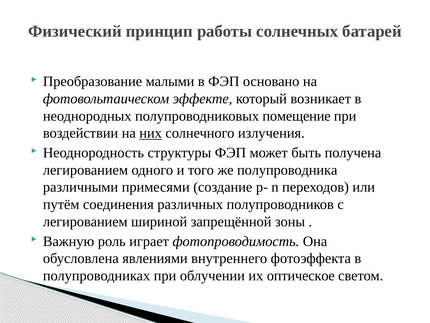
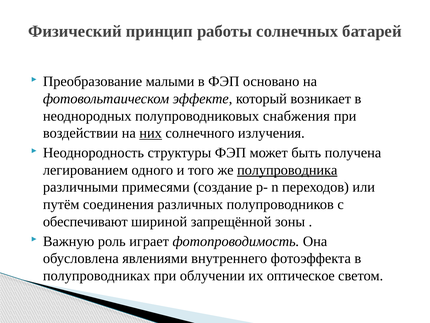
помещение: помещение -> снабжения (296, 116)
полупроводника underline: none -> present (287, 170)
легированием: легированием -> обеспечивают (85, 221)
